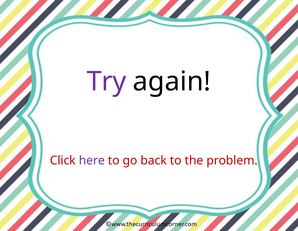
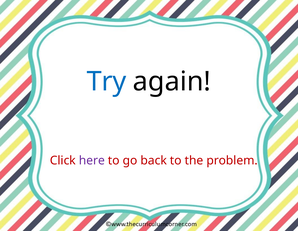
Try colour: purple -> blue (107, 81)
